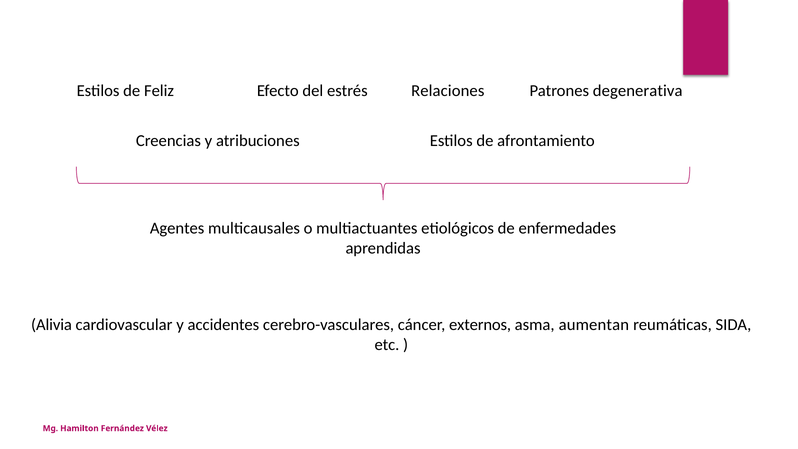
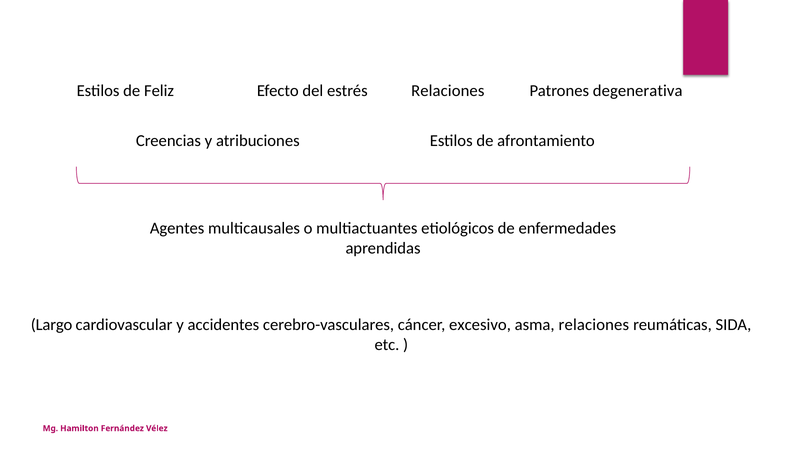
Alivia: Alivia -> Largo (52, 325)
externos: externos -> excesivo (480, 325)
asma aumentan: aumentan -> relaciones (594, 325)
